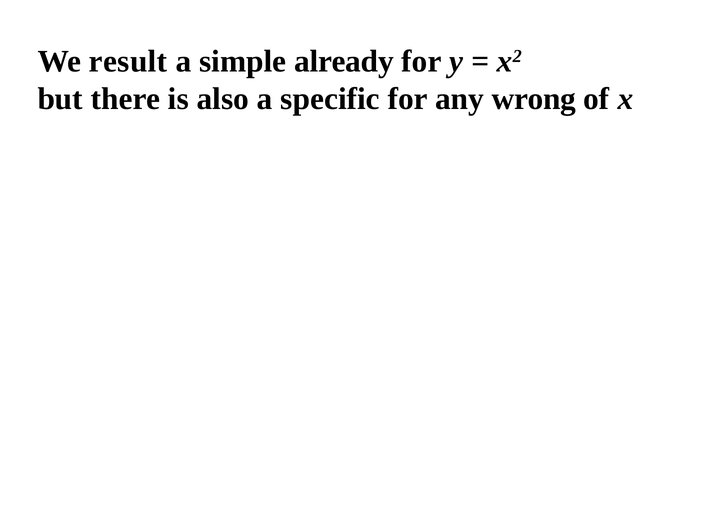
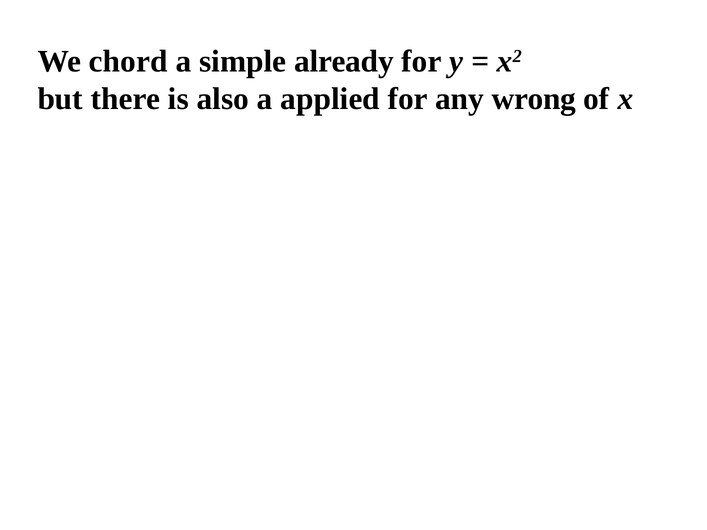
result: result -> chord (128, 61)
specific: specific -> applied (330, 99)
